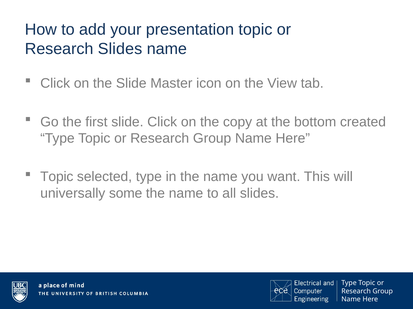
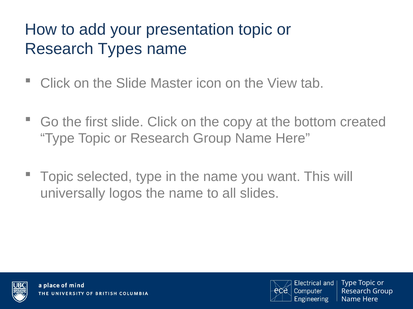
Research Slides: Slides -> Types (120, 49)
some: some -> logos (126, 194)
